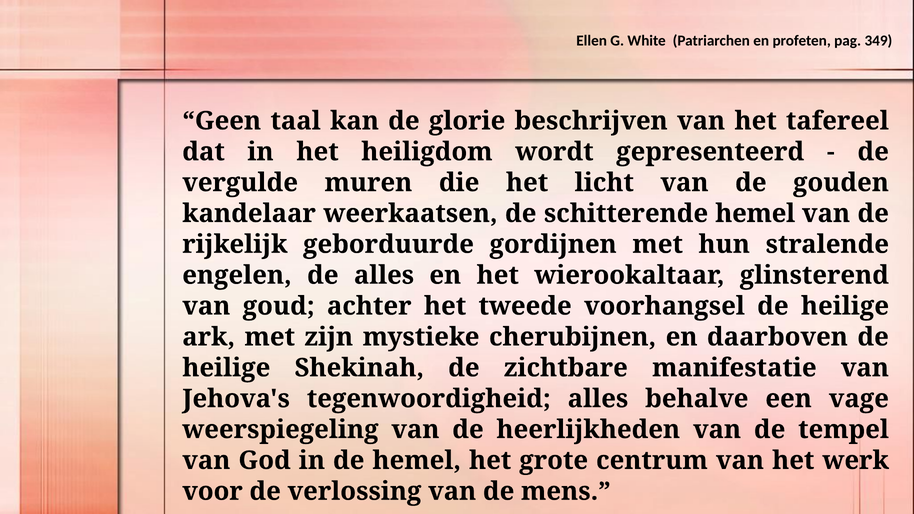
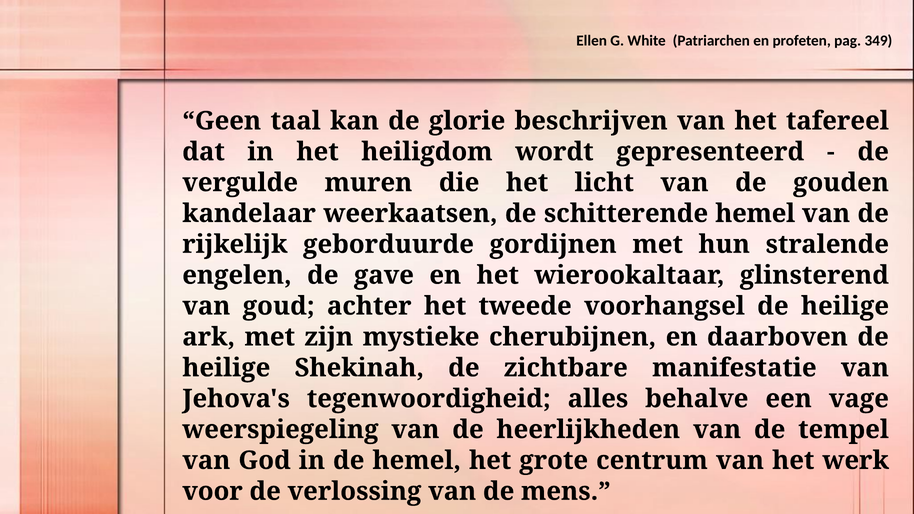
de alles: alles -> gave (384, 275)
